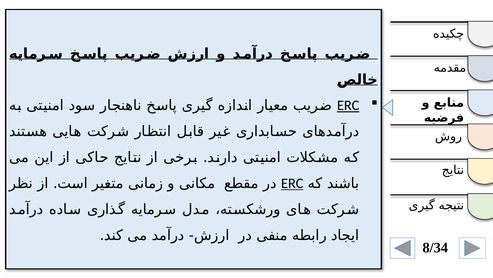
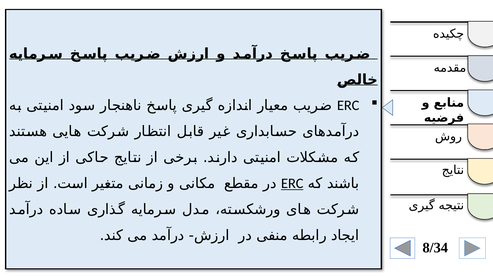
ERC underline: present -> none (348, 105)
